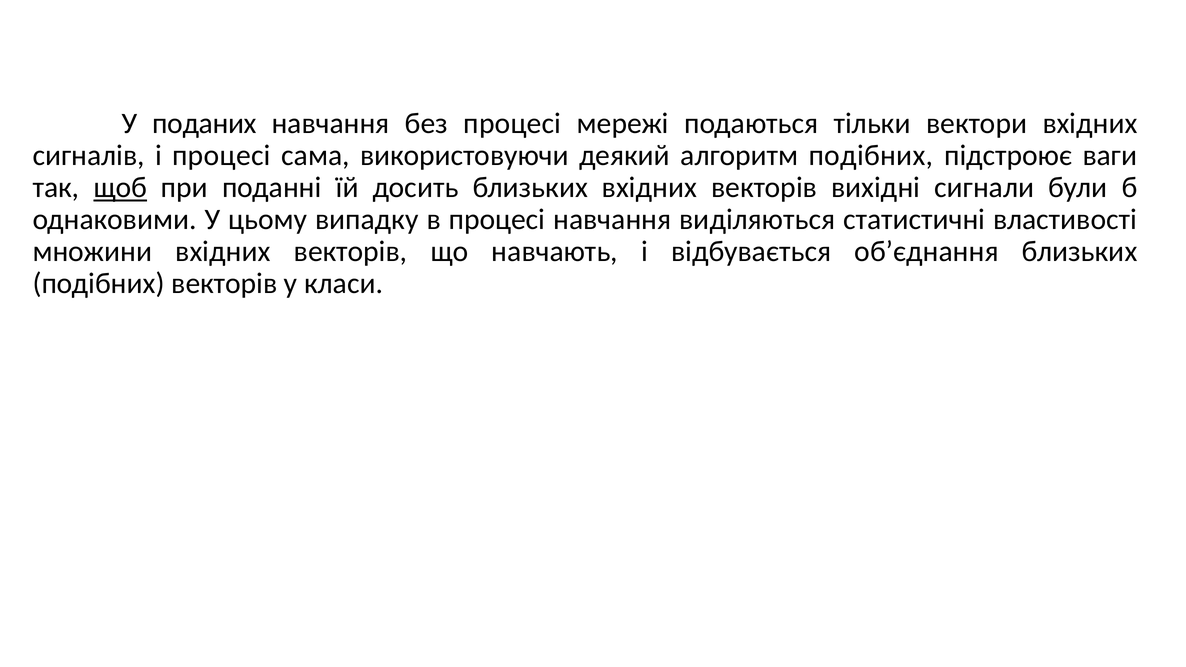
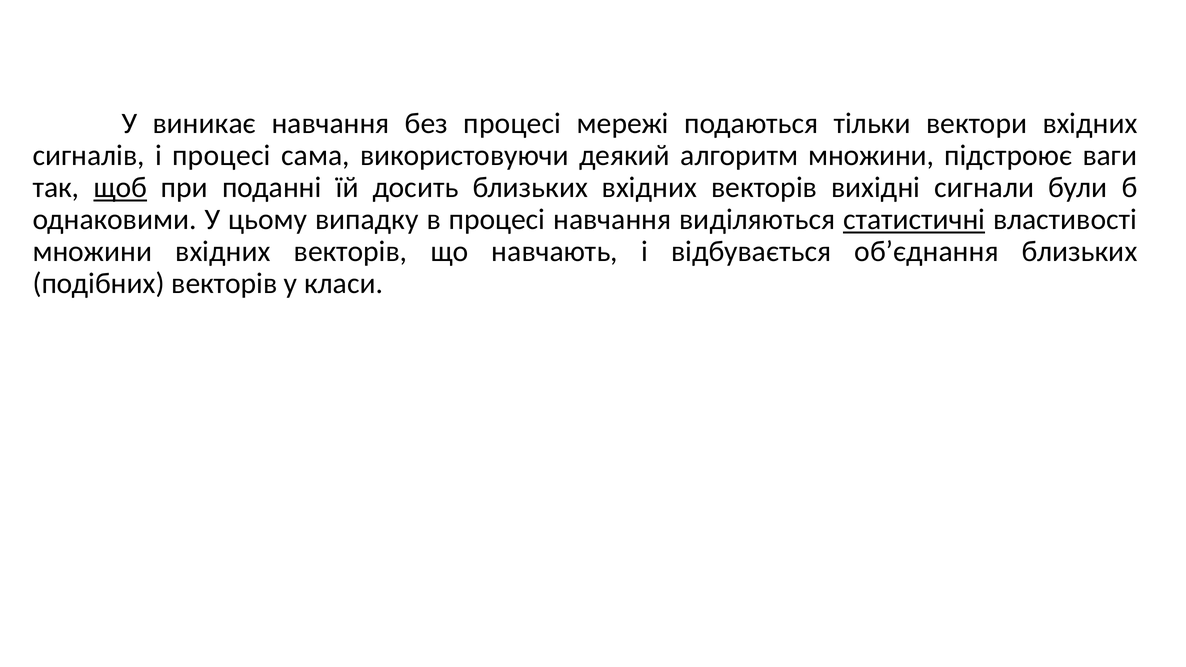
поданих: поданих -> виникає (204, 124)
алгоритм подібних: подібних -> множини (871, 156)
статистичні underline: none -> present (914, 220)
